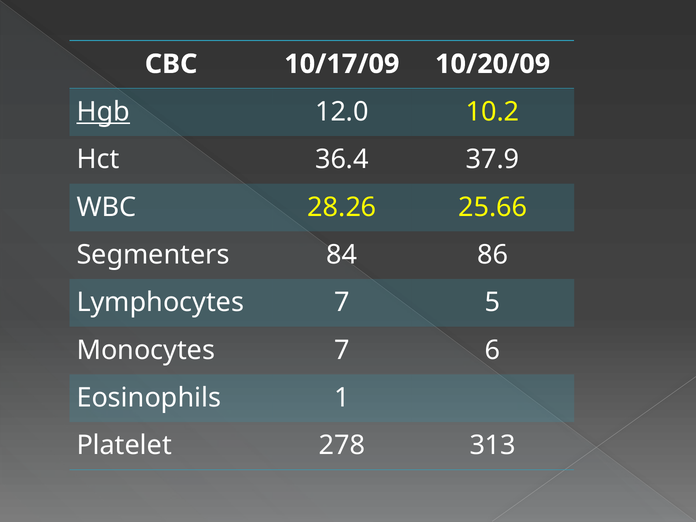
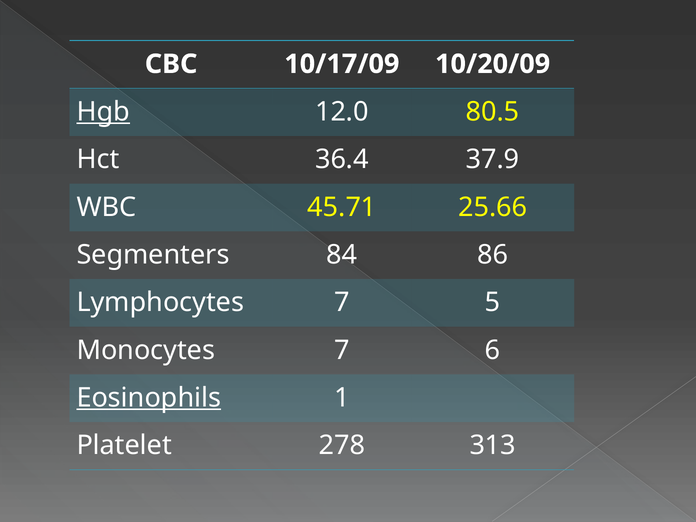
10.2: 10.2 -> 80.5 (493, 112)
28.26: 28.26 -> 45.71 (342, 207)
Eosinophils underline: none -> present (149, 398)
